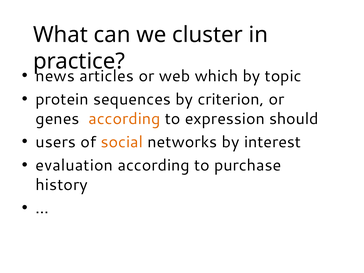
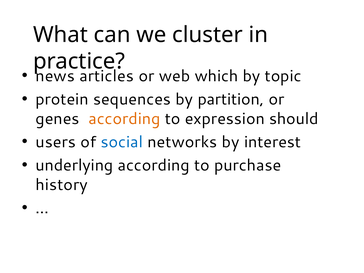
criterion: criterion -> partition (231, 99)
social colour: orange -> blue (122, 142)
evaluation: evaluation -> underlying (74, 165)
